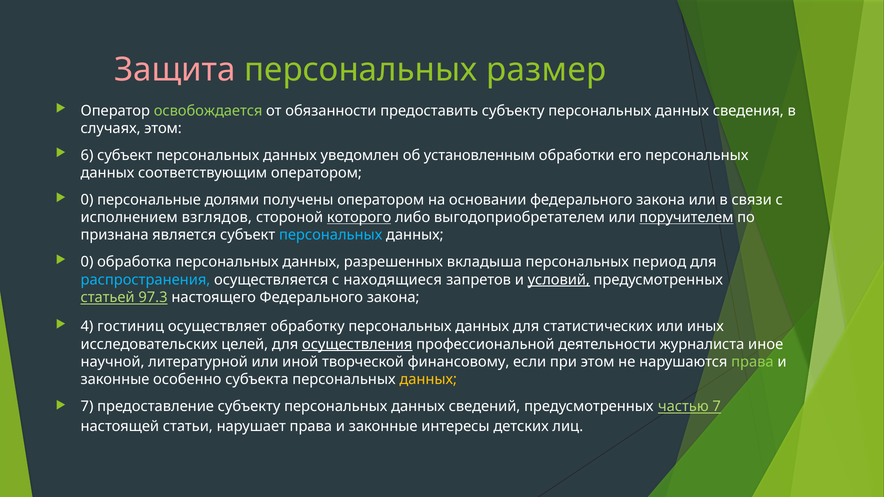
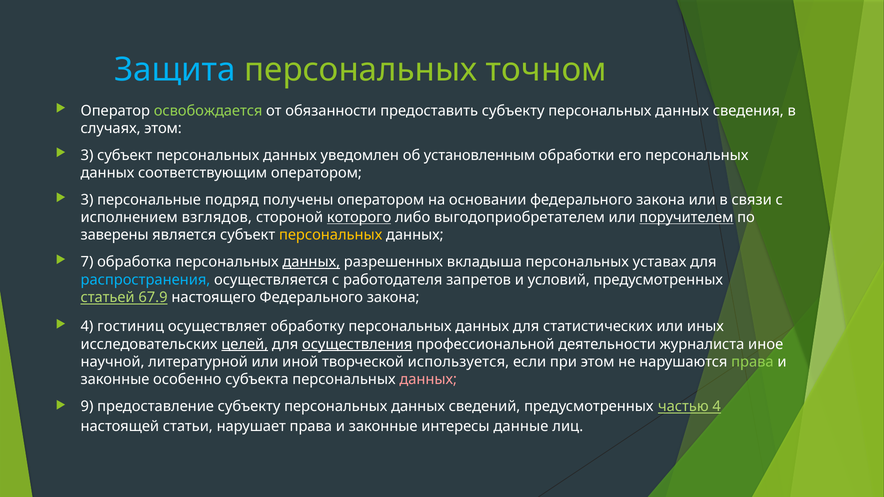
Защита colour: pink -> light blue (175, 70)
размер: размер -> точном (546, 70)
6: 6 -> 3 (87, 155)
0: 0 -> 3 (87, 200)
долями: долями -> подряд (232, 200)
признана: признана -> заверены (115, 235)
персональных colour: light blue -> yellow (331, 235)
0: 0 -> 7 (87, 262)
данных underline: none -> present (311, 262)
период: период -> уставах (660, 262)
находящиеся: находящиеся -> работодателя (393, 280)
условий underline: present -> none (559, 280)
97.3: 97.3 -> 67.9 (153, 297)
целей underline: none -> present (245, 344)
финансовому: финансовому -> используется (458, 362)
данных colour: yellow -> pink (428, 380)
7: 7 -> 9 (87, 407)
частью 7: 7 -> 4 (717, 407)
детских: детских -> данные (521, 427)
